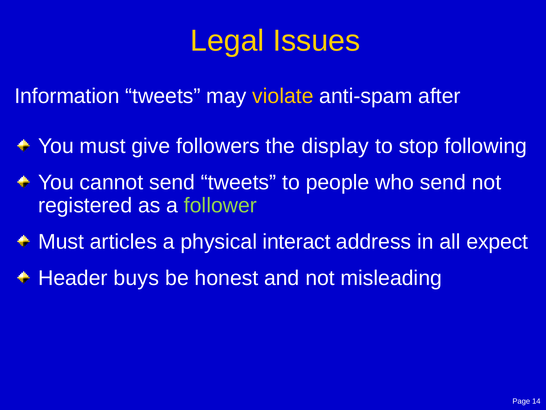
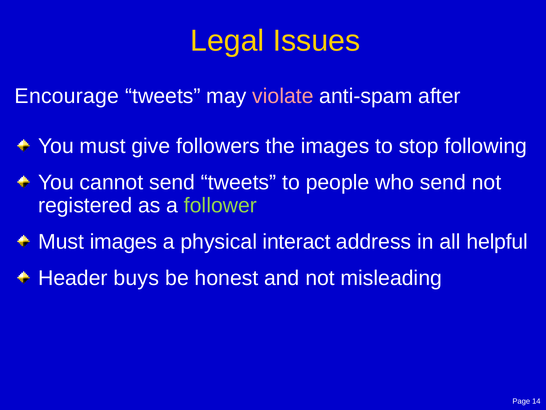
Information: Information -> Encourage (67, 96)
violate colour: yellow -> pink (283, 96)
the display: display -> images (335, 146)
Must articles: articles -> images (123, 242)
expect: expect -> helpful (497, 242)
